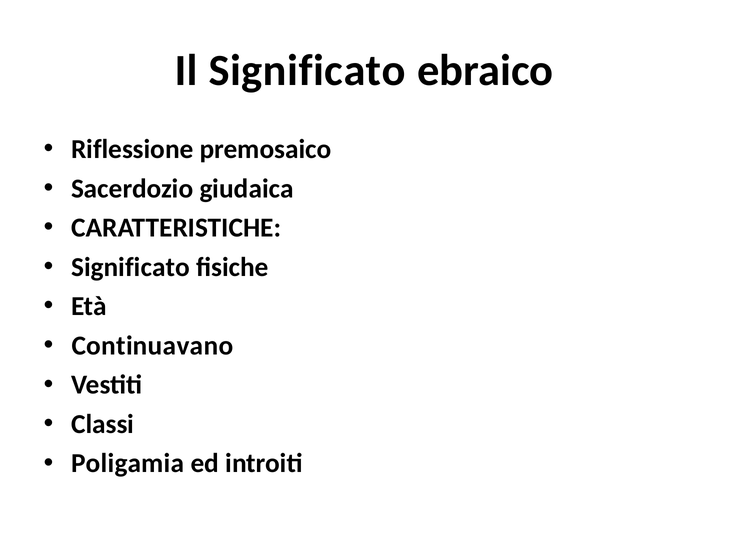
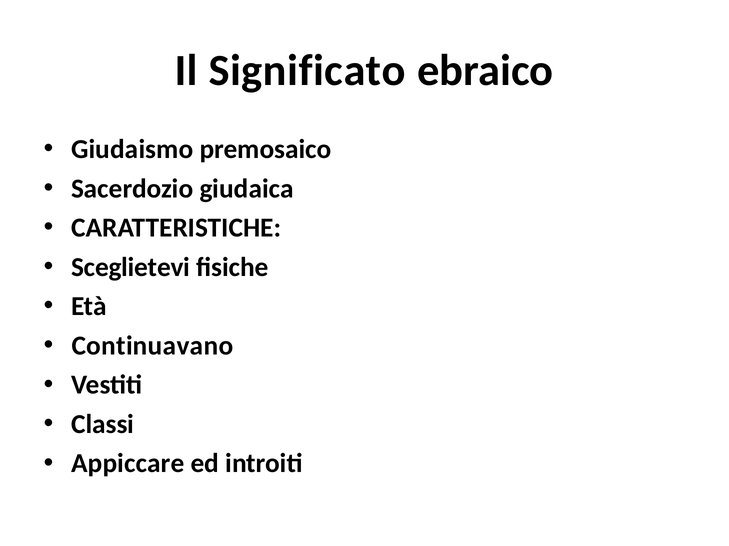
Riflessione: Riflessione -> Giudaismo (132, 150)
Significato: Significato -> Sceglietevi (131, 268)
Poligamia: Poligamia -> Appiccare (128, 464)
